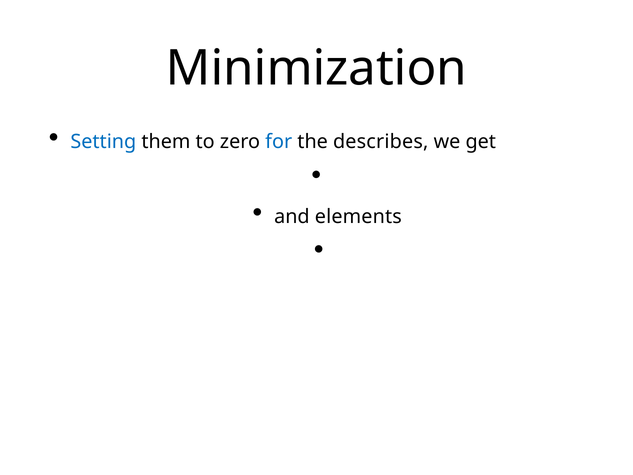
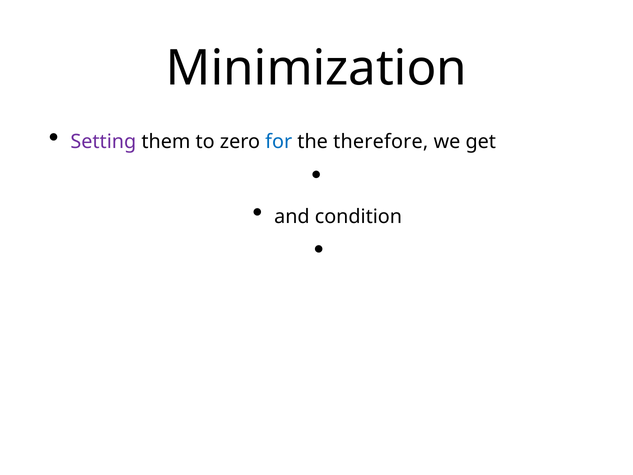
Setting colour: blue -> purple (103, 142)
describes: describes -> therefore (381, 142)
elements: elements -> condition (358, 217)
